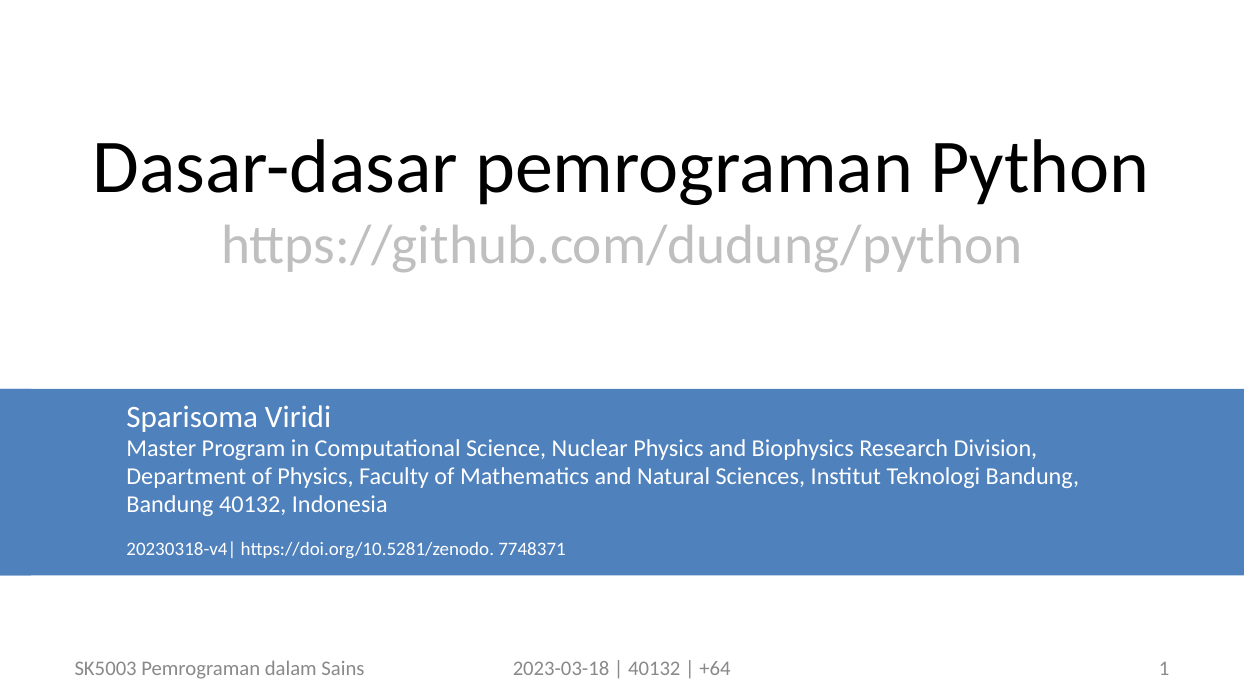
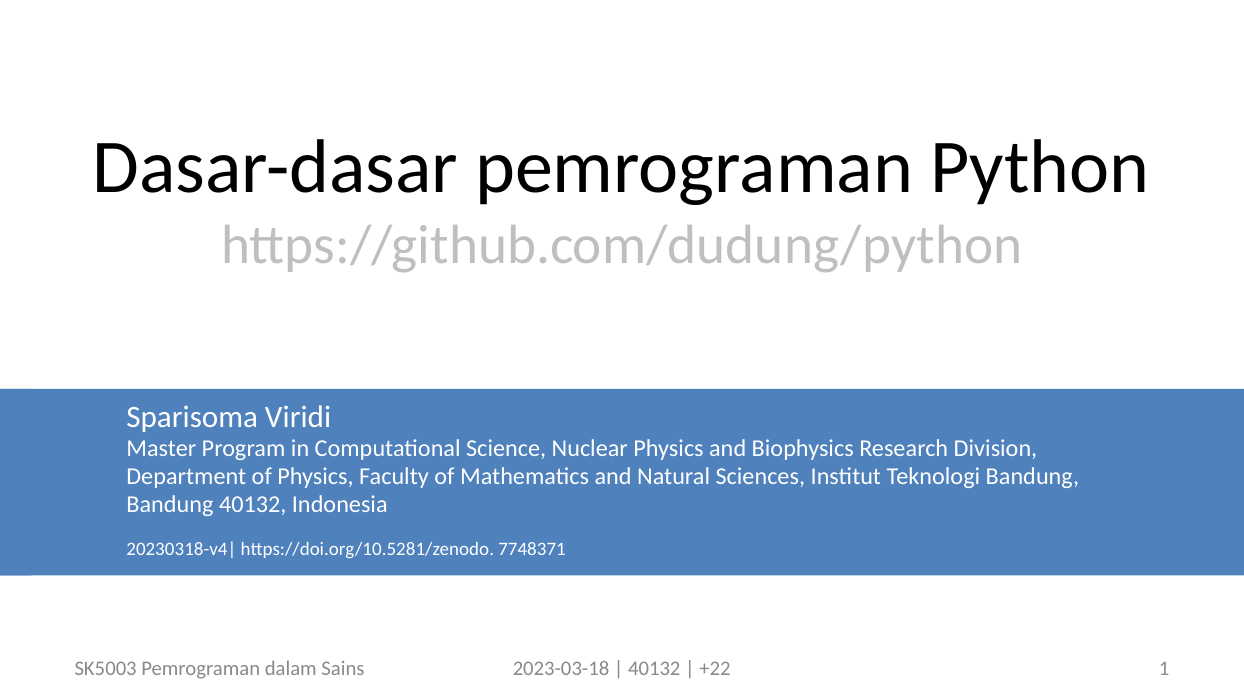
+64: +64 -> +22 (715, 669)
